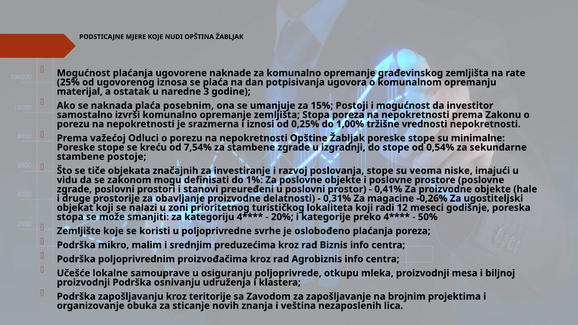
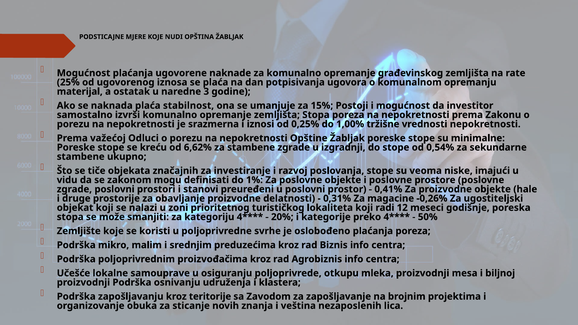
posebnim: posebnim -> stabilnost (188, 106)
7,54%: 7,54% -> 6,62% (198, 147)
postoje: postoje -> ukupno (127, 157)
